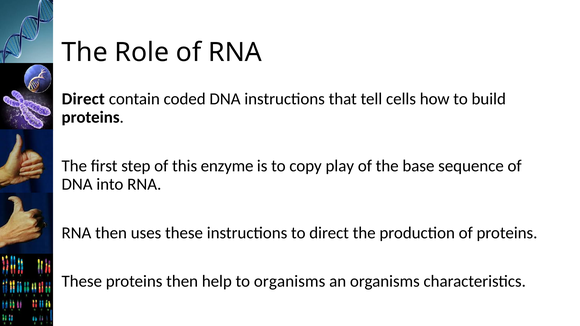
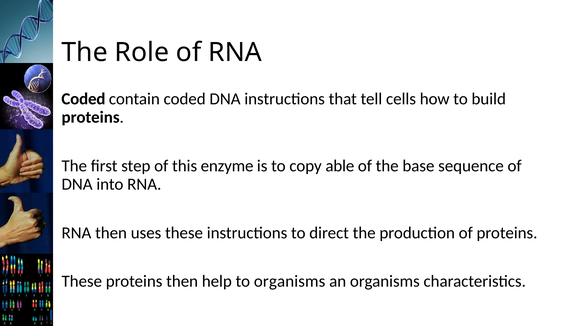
Direct: Direct -> Coded (83, 99)
play: play -> able (340, 166)
